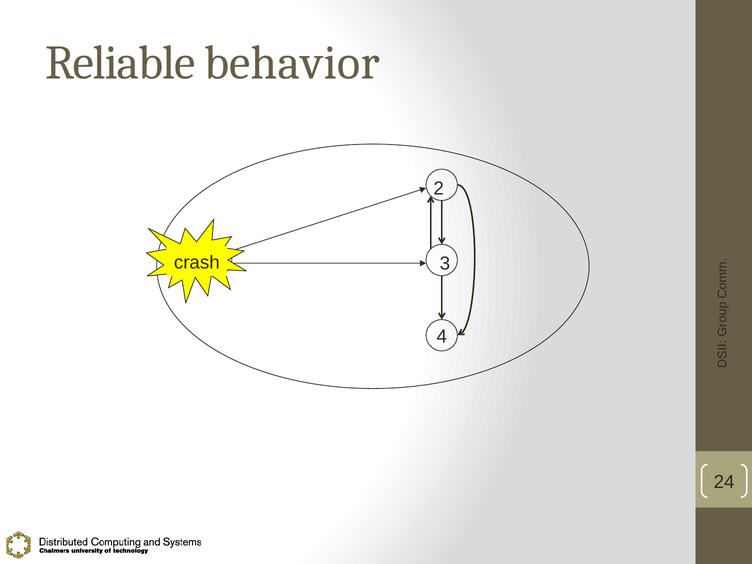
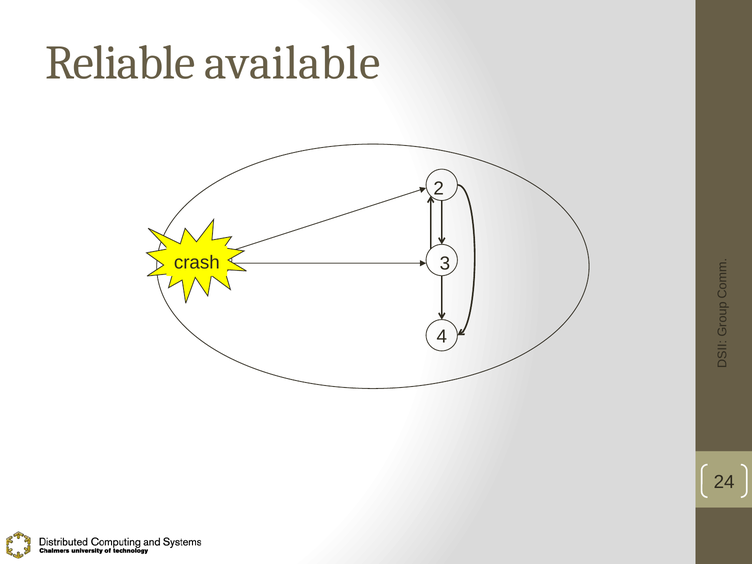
behavior: behavior -> available (292, 63)
